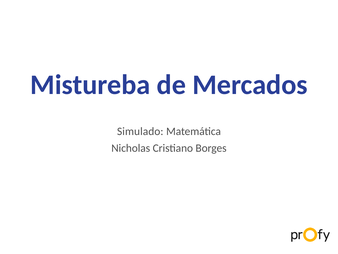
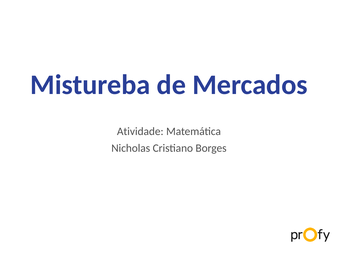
Simulado: Simulado -> Atividade (140, 131)
